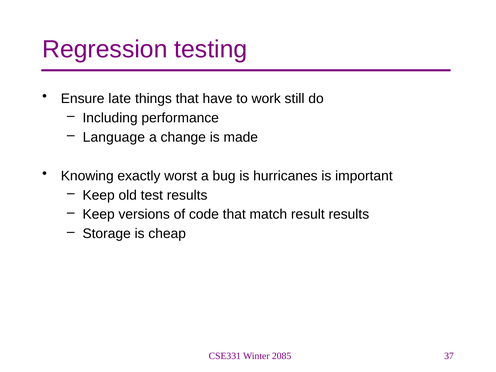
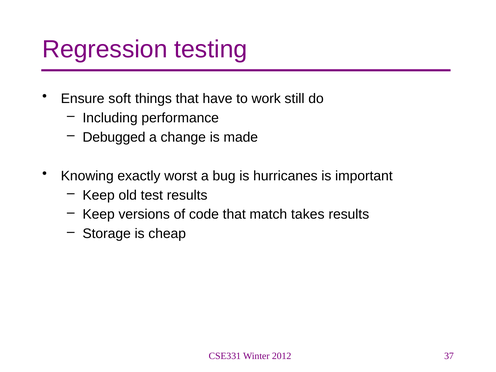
late: late -> soft (120, 99)
Language: Language -> Debugged (114, 137)
result: result -> takes (308, 214)
2085: 2085 -> 2012 (282, 356)
